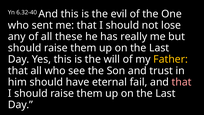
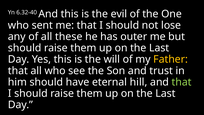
really: really -> outer (134, 37)
fail: fail -> hill (139, 82)
that colour: pink -> light green (182, 82)
